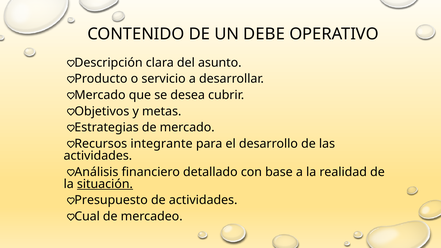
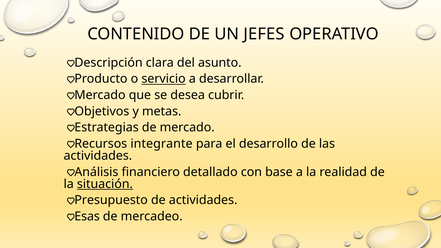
DEBE: DEBE -> JEFES (264, 34)
servicio underline: none -> present (164, 79)
Cual: Cual -> Esas (87, 216)
